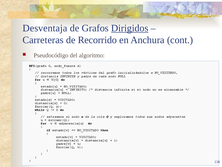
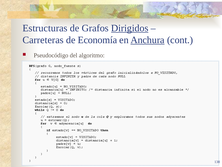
Desventaja: Desventaja -> Estructuras (45, 28)
Recorrido: Recorrido -> Economía (97, 40)
Anchura underline: none -> present (148, 40)
